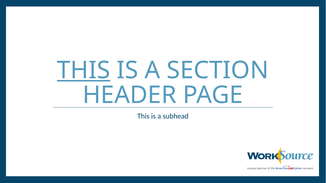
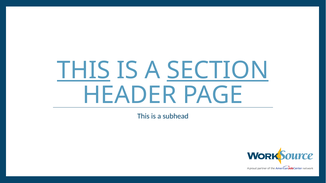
SECTION underline: none -> present (218, 70)
